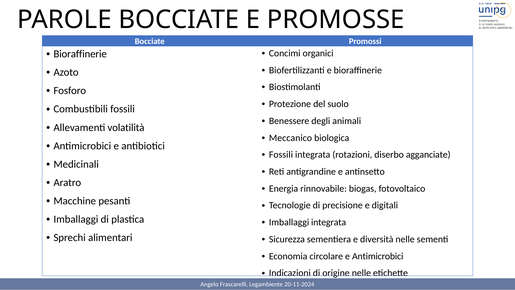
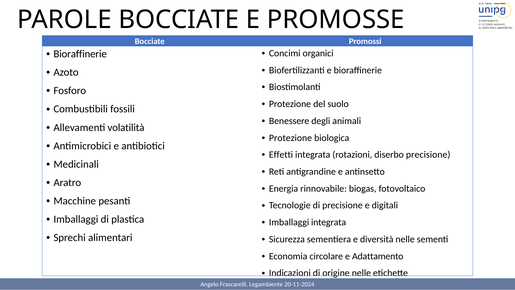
Meccanico: Meccanico -> Protezione (290, 138)
Fossili: Fossili -> Effetti (281, 155)
diserbo agganciate: agganciate -> precisione (428, 155)
e Antimicrobici: Antimicrobici -> Adattamento (378, 256)
